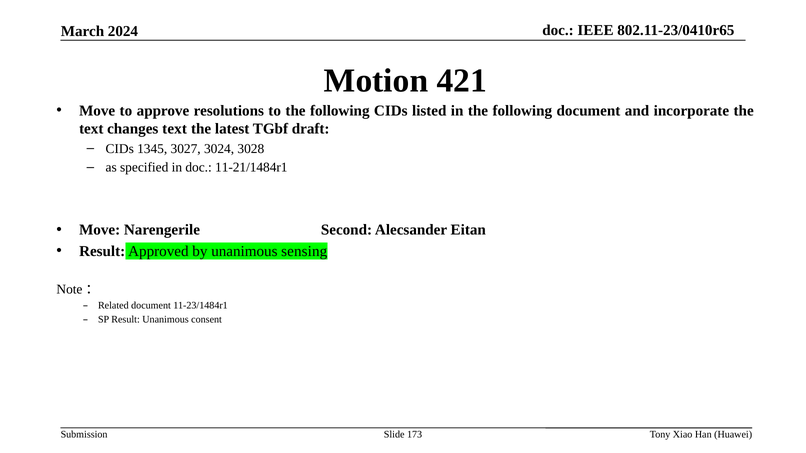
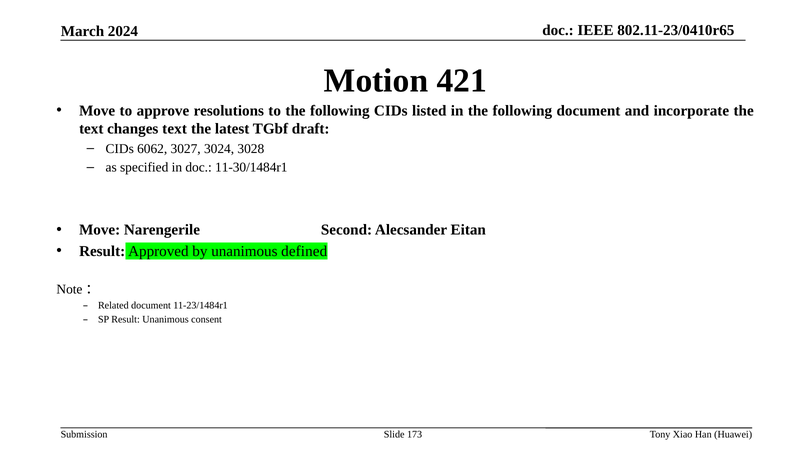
1345: 1345 -> 6062 (152, 149)
11-21/1484r1: 11-21/1484r1 -> 11-30/1484r1 (251, 168)
sensing: sensing -> defined (304, 251)
